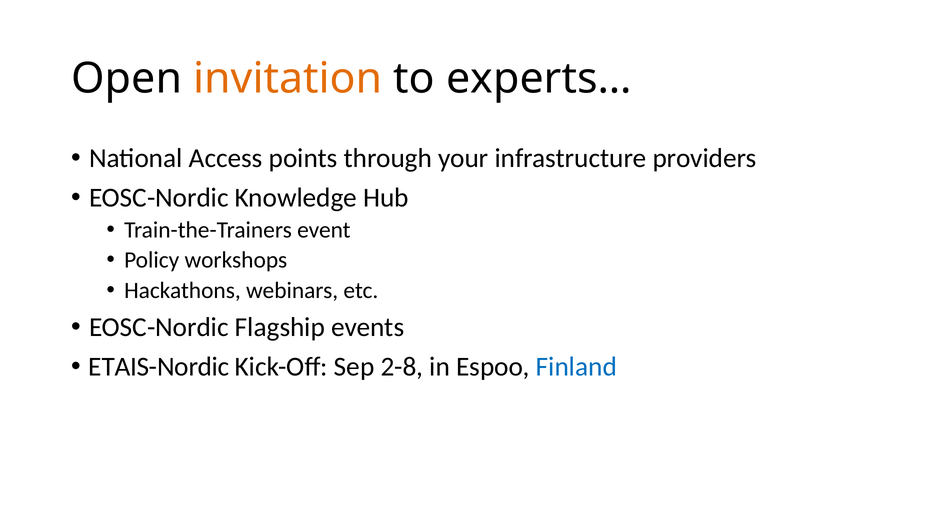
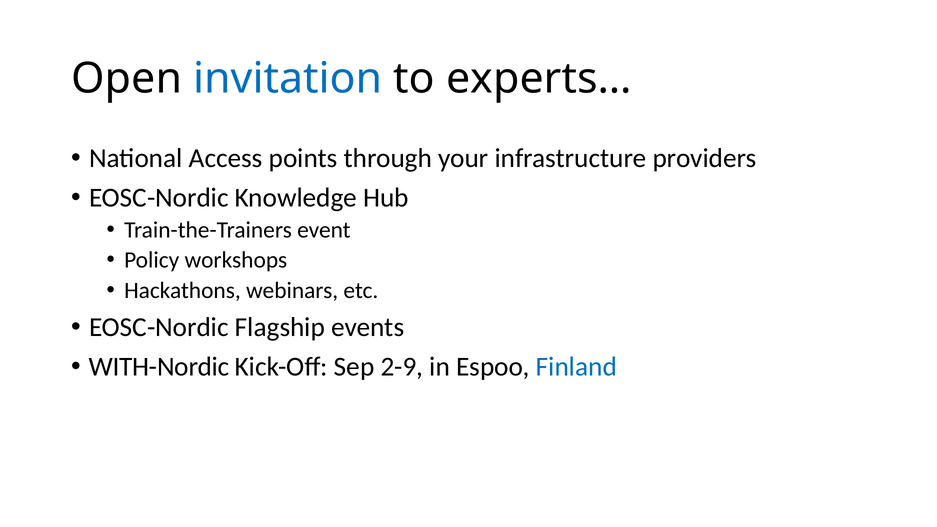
invitation colour: orange -> blue (288, 79)
ETAIS-Nordic: ETAIS-Nordic -> WITH-Nordic (159, 367)
2-8: 2-8 -> 2-9 (402, 367)
